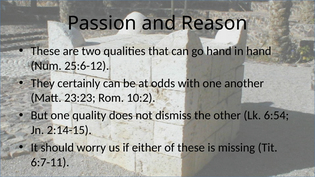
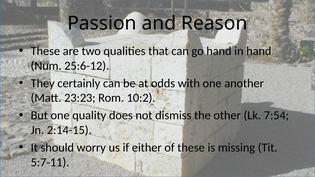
6:54: 6:54 -> 7:54 (276, 116)
6:7-11: 6:7-11 -> 5:7-11 (50, 162)
